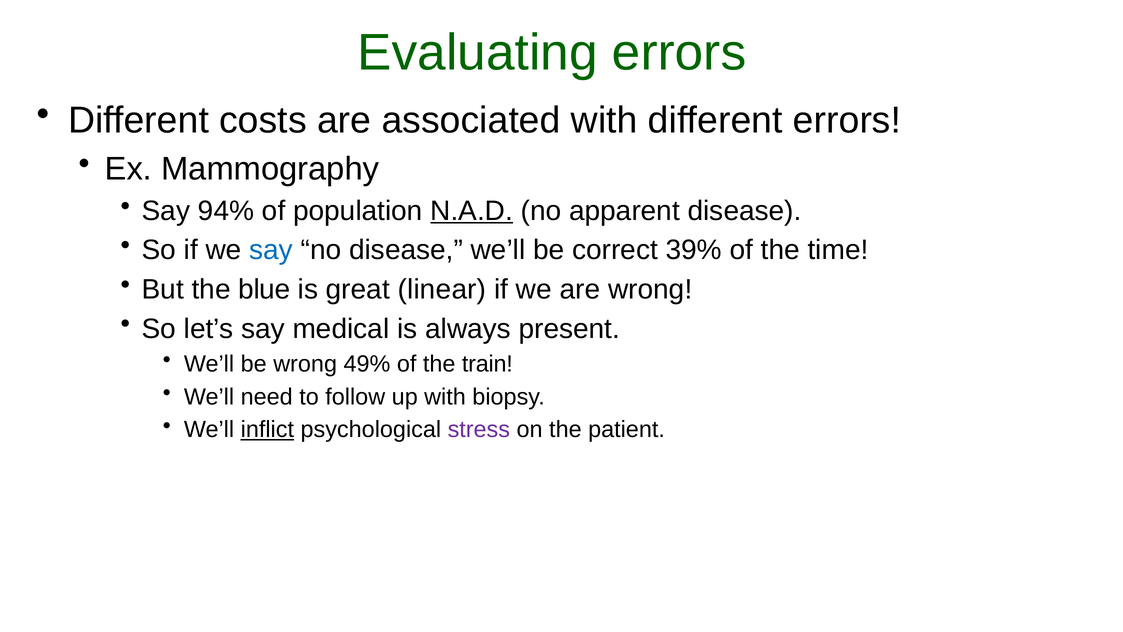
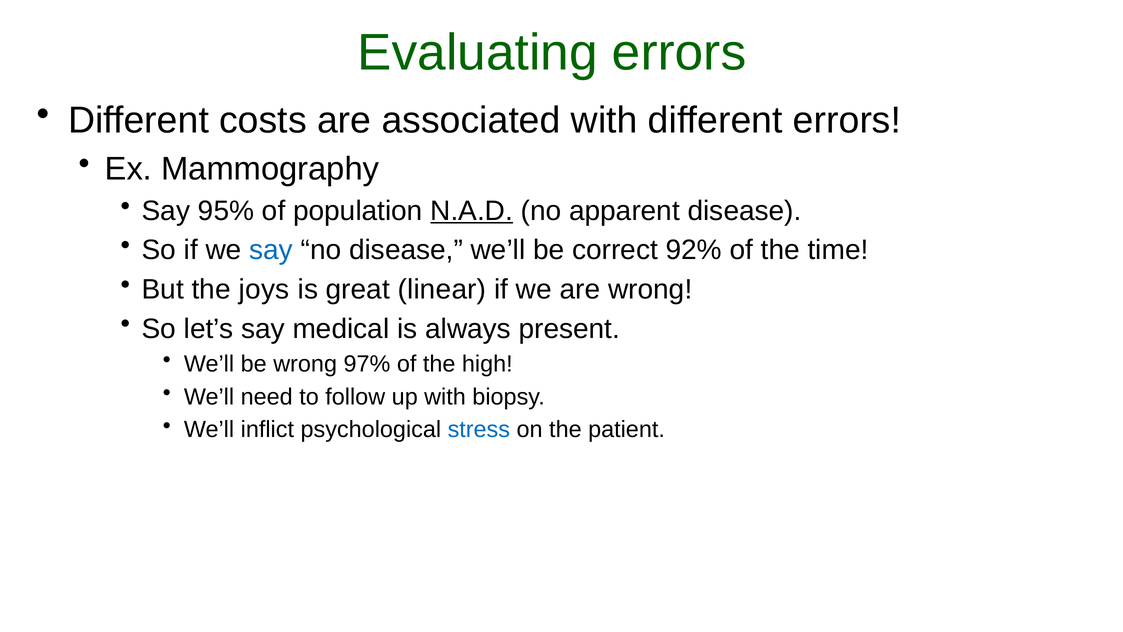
94%: 94% -> 95% (226, 211)
39%: 39% -> 92% (694, 250)
blue: blue -> joys (264, 289)
49%: 49% -> 97% (367, 364)
train: train -> high (487, 364)
inflict underline: present -> none (267, 429)
stress colour: purple -> blue (479, 429)
